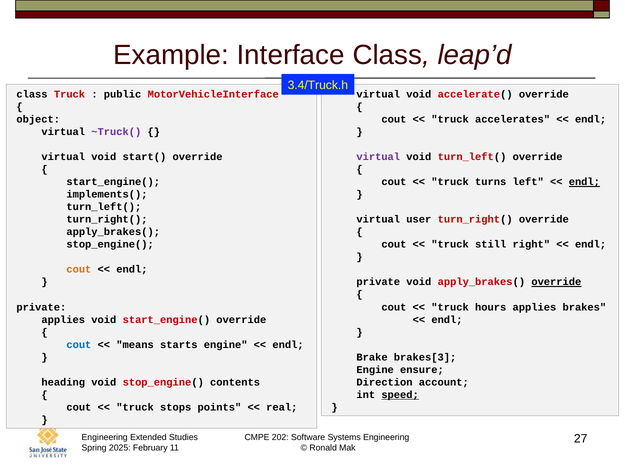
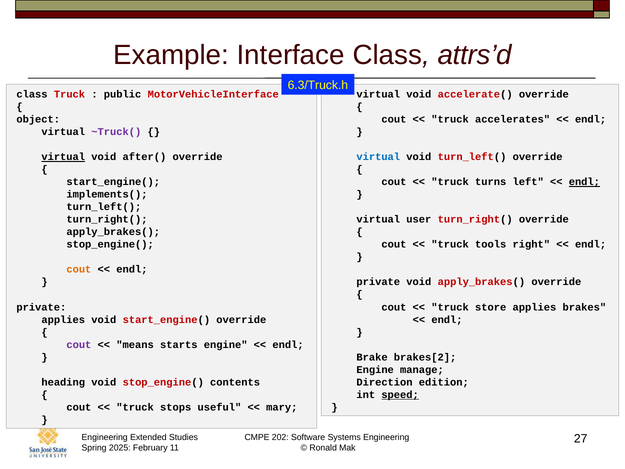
leap’d: leap’d -> attrs’d (475, 55)
3.4/Truck.h: 3.4/Truck.h -> 6.3/Truck.h (318, 85)
virtual underline: none -> present (63, 157)
start(: start( -> after( (144, 157)
virtual colour: purple -> blue (378, 157)
still: still -> tools (491, 244)
override underline: present -> none (556, 282)
hours: hours -> store (491, 307)
cout colour: blue -> purple (79, 344)
brakes[3: brakes[3 -> brakes[2 (425, 357)
ensure: ensure -> manage (422, 369)
account: account -> edition (444, 382)
points: points -> useful (219, 407)
real: real -> mary (282, 407)
